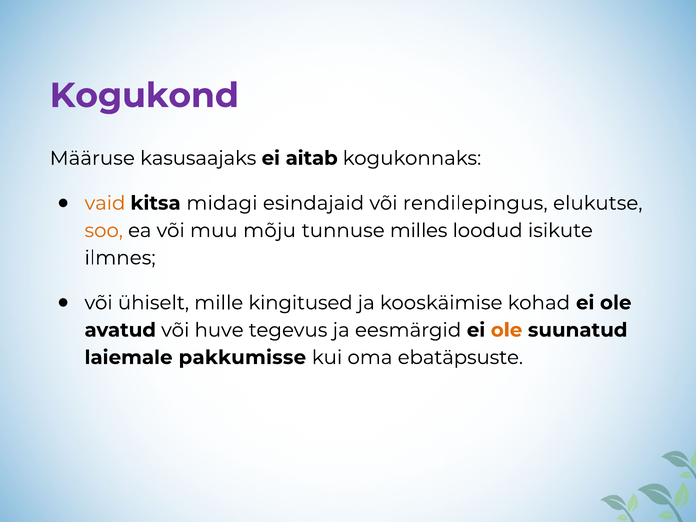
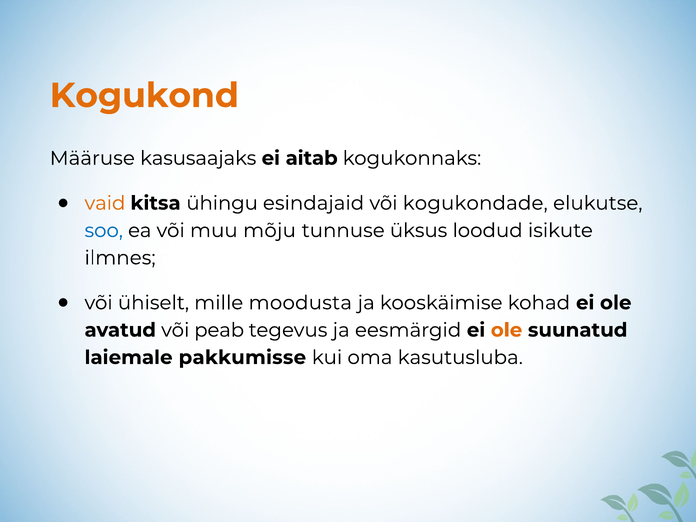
Kogukond colour: purple -> orange (144, 96)
midagi: midagi -> ühingu (222, 203)
rendilepingus: rendilepingus -> kogukondade (475, 203)
soo colour: orange -> blue (104, 231)
milles: milles -> üksus (419, 231)
kingitused: kingitused -> moodusta (300, 303)
huve: huve -> peab (219, 330)
ebatäpsuste: ebatäpsuste -> kasutusluba (460, 357)
